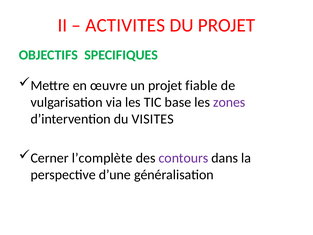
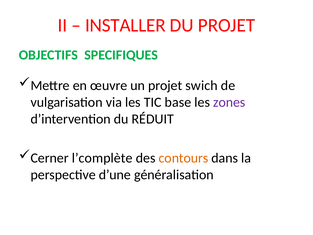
ACTIVITES: ACTIVITES -> INSTALLER (125, 25)
fiable: fiable -> swich (202, 85)
VISITES: VISITES -> RÉDUIT (153, 119)
contours colour: purple -> orange (183, 158)
